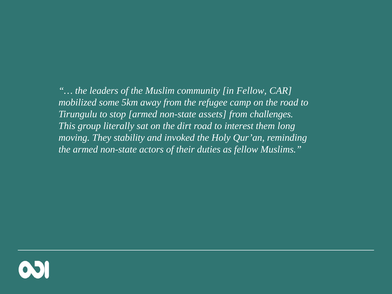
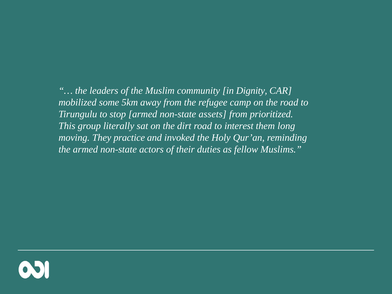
in Fellow: Fellow -> Dignity (252, 91)
challenges: challenges -> prioritized (271, 114)
stability: stability -> practice (129, 138)
